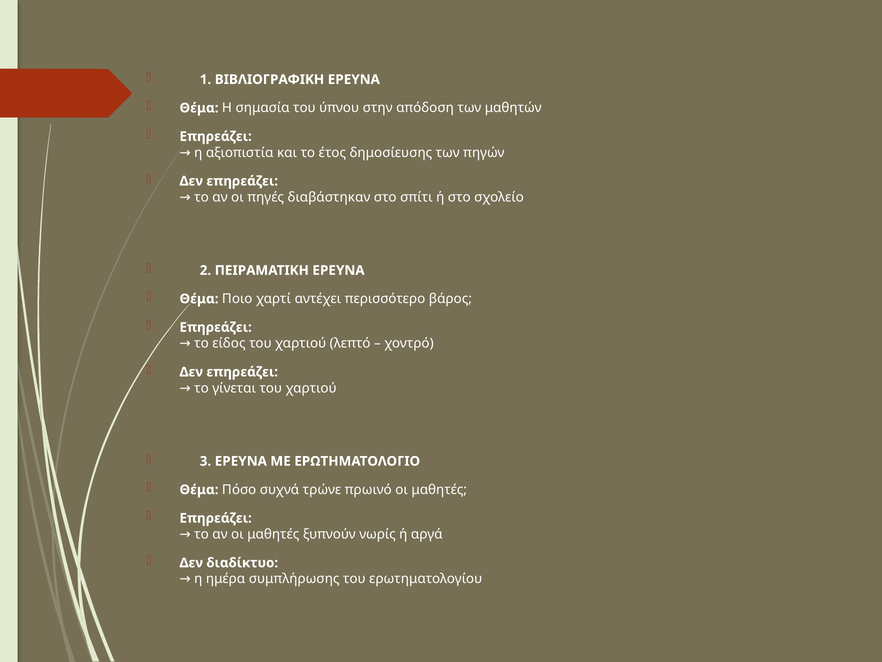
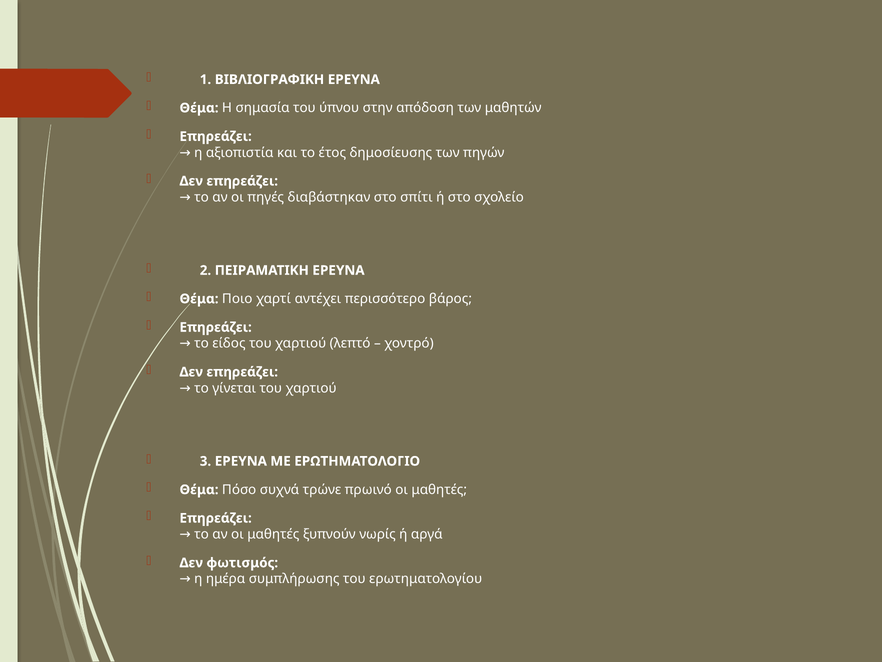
διαδίκτυο: διαδίκτυο -> φωτισμός (242, 562)
